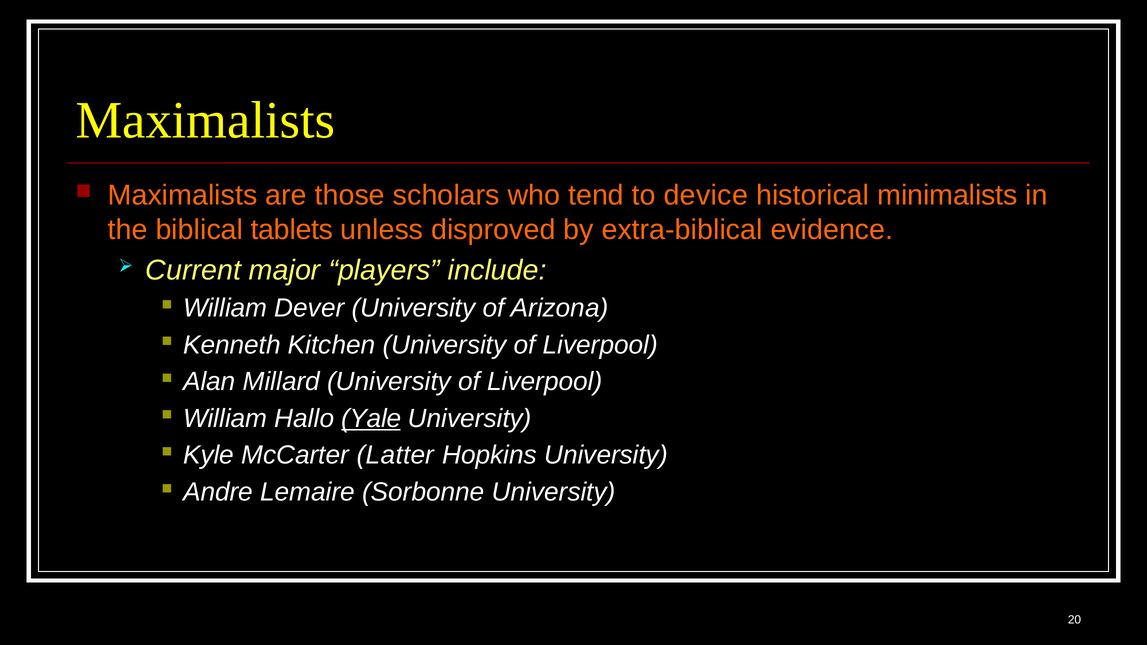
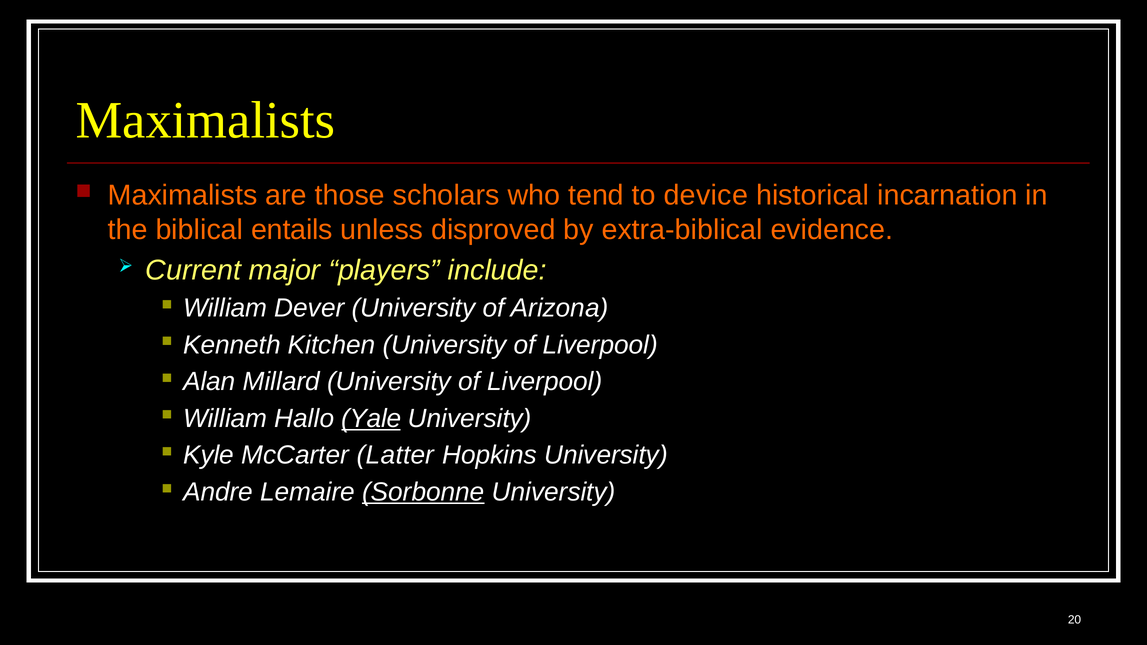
minimalists: minimalists -> incarnation (947, 196)
tablets: tablets -> entails (292, 230)
Sorbonne underline: none -> present (423, 492)
